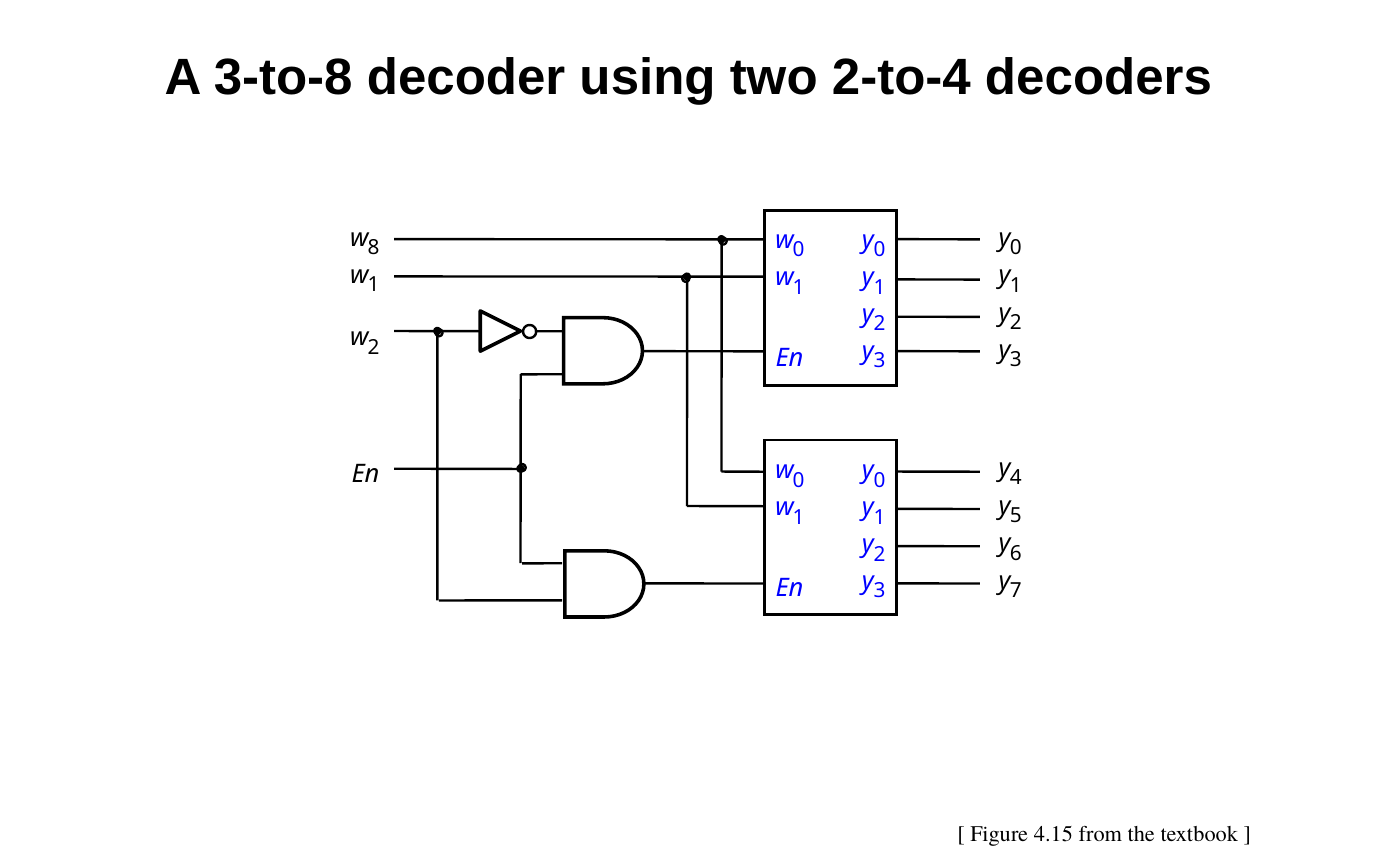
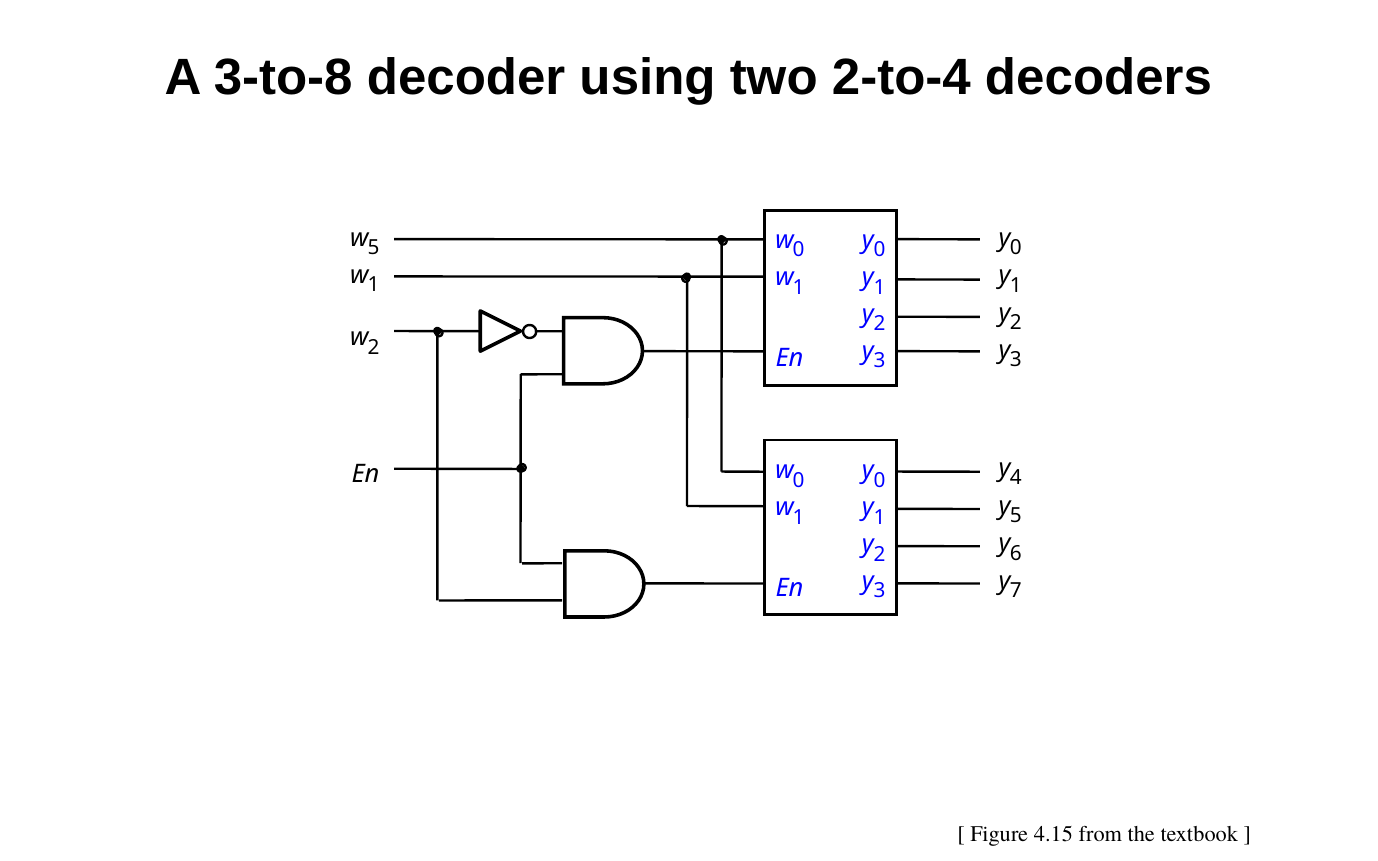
w 8: 8 -> 5 (374, 248)
